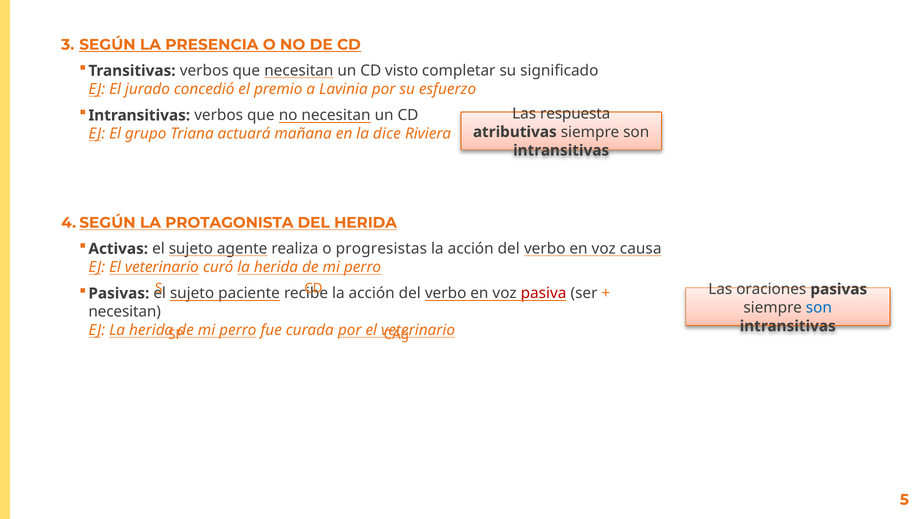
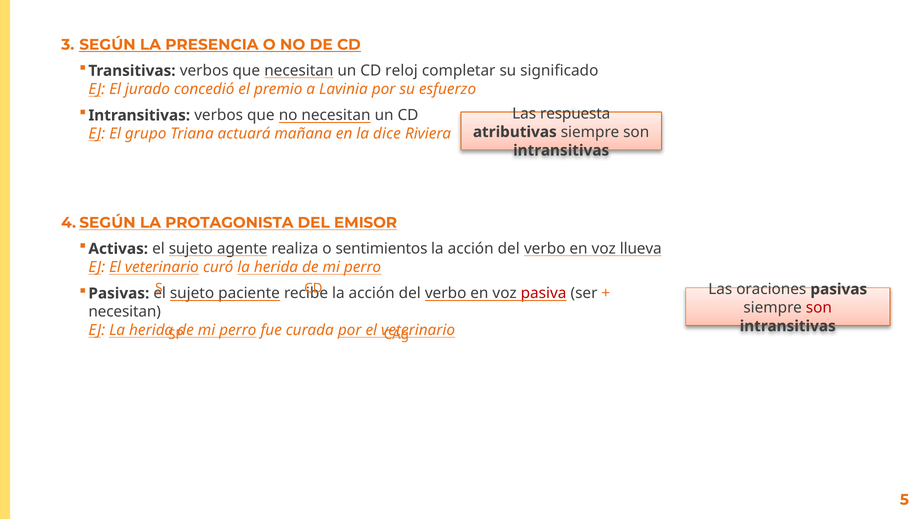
visto: visto -> reloj (402, 71)
DEL HERIDA: HERIDA -> EMISOR (365, 222)
progresistas: progresistas -> sentimientos (381, 249)
causa: causa -> llueva (641, 249)
son colour: blue -> red (819, 307)
